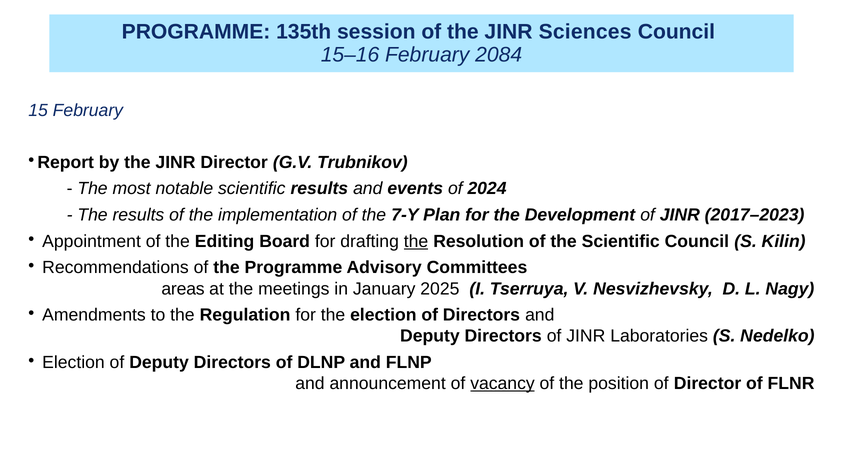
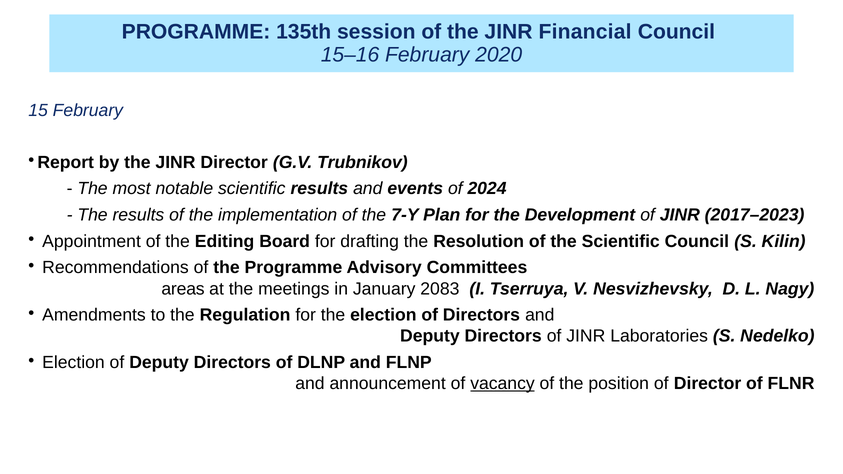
Sciences: Sciences -> Financial (585, 32)
2084: 2084 -> 2020 (499, 55)
the underline: present -> none (416, 241)
2025: 2025 -> 2083 (440, 289)
